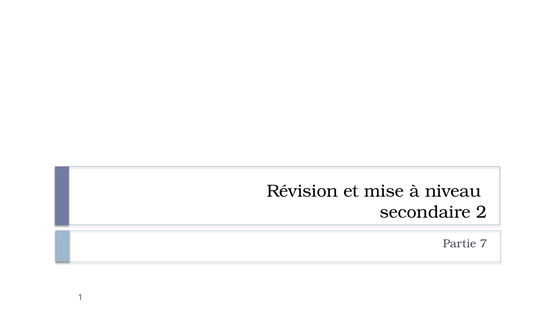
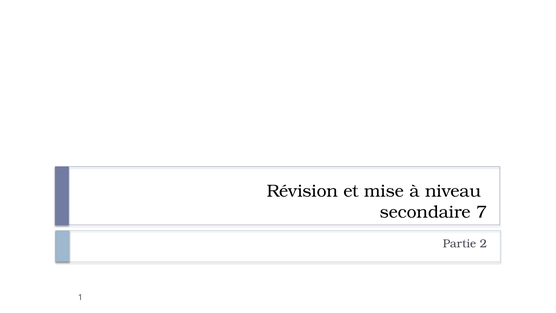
2: 2 -> 7 (482, 212)
7: 7 -> 2 (483, 244)
